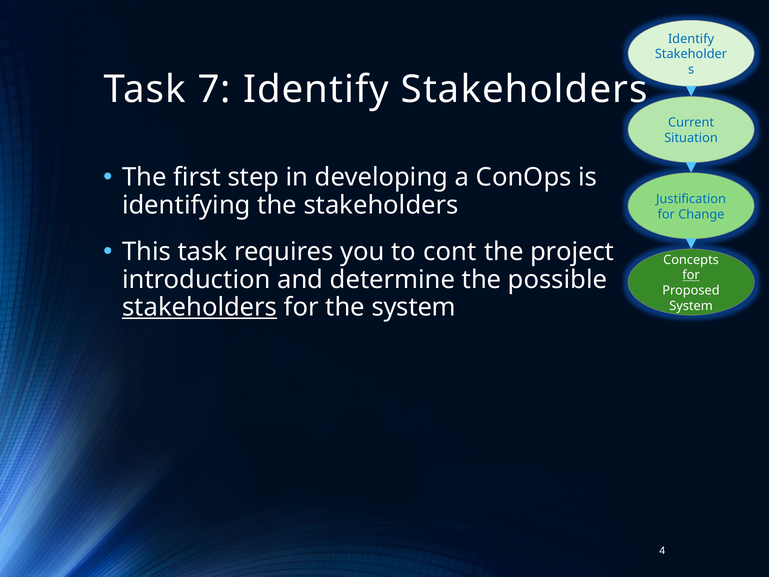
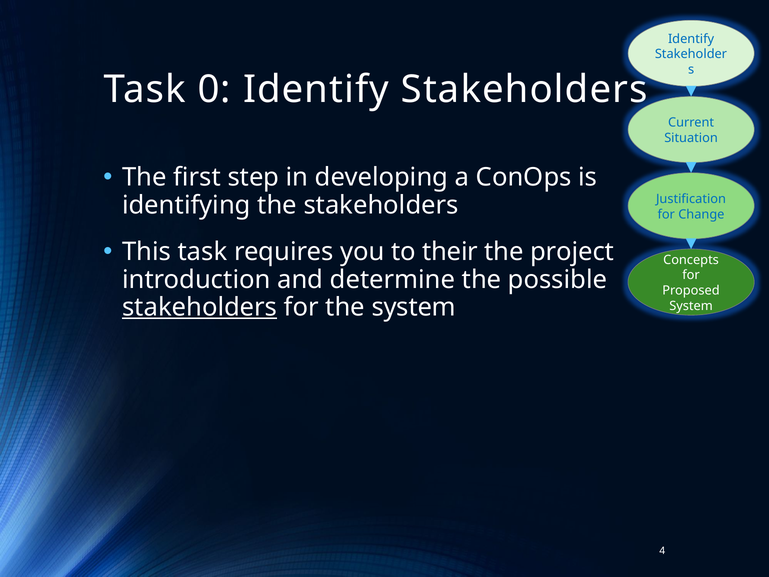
7: 7 -> 0 (214, 89)
cont: cont -> their (450, 252)
for underline: present -> none (691, 275)
